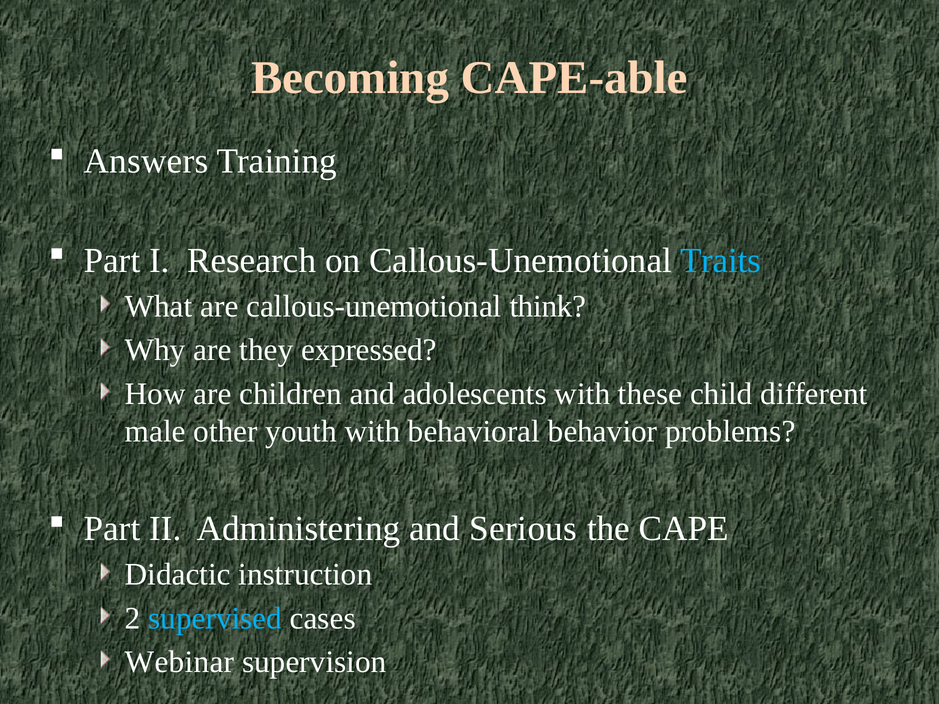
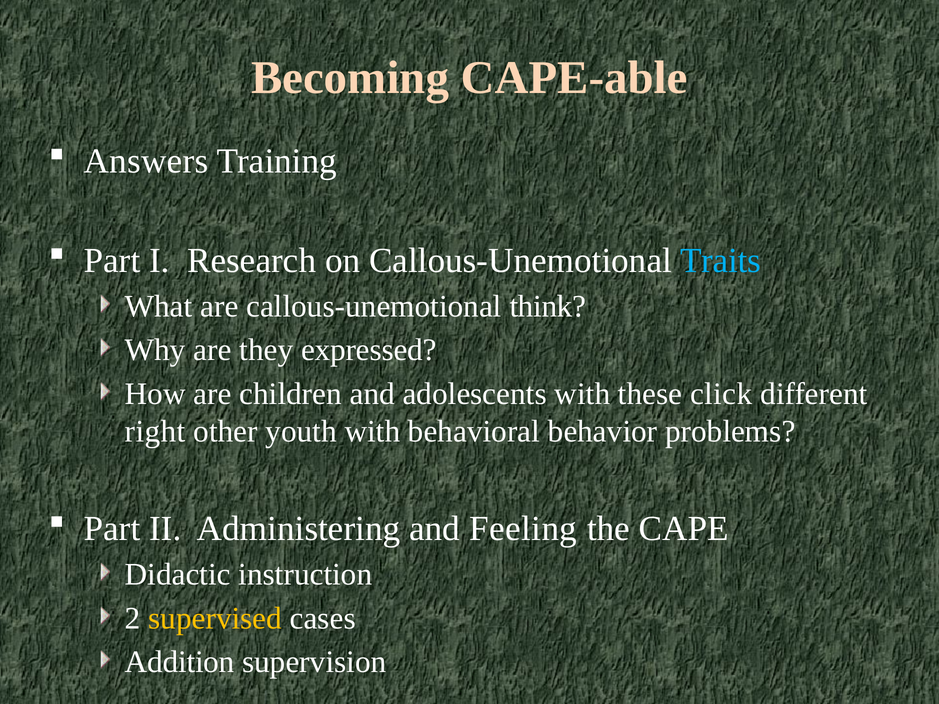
child: child -> click (721, 394)
male: male -> right (155, 432)
Serious: Serious -> Feeling (523, 529)
supervised colour: light blue -> yellow (215, 618)
Webinar: Webinar -> Addition (180, 662)
